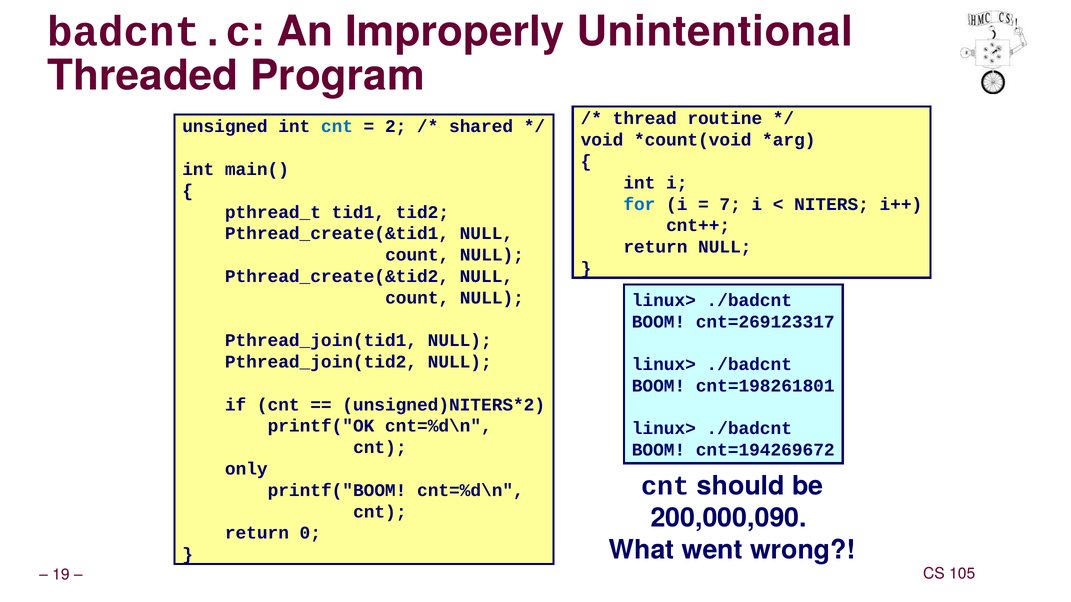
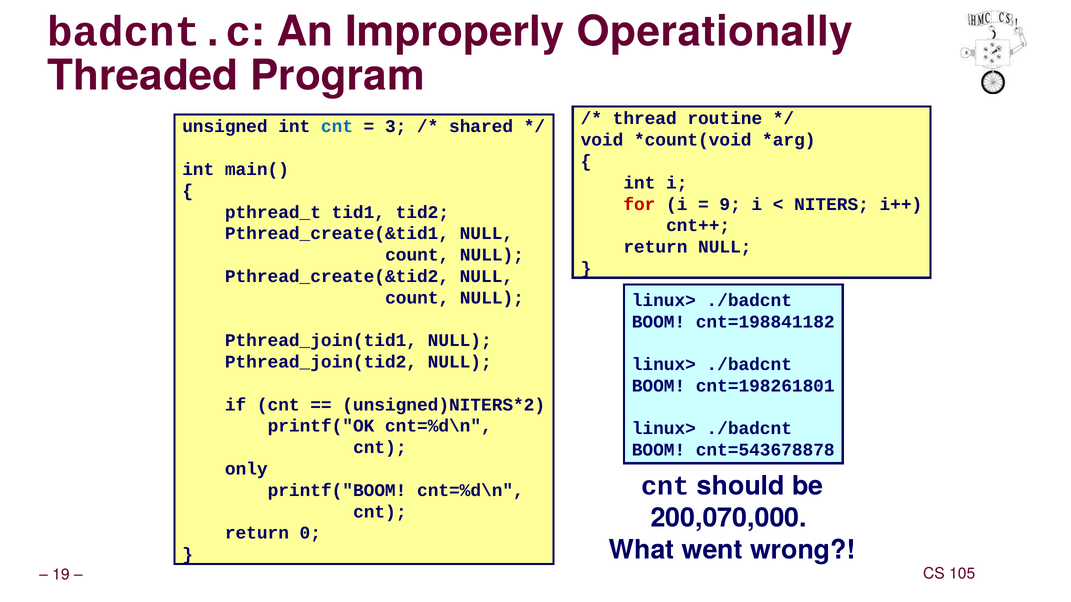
Unintentional: Unintentional -> Operationally (715, 32)
2: 2 -> 3 (396, 127)
for colour: blue -> red (639, 204)
7: 7 -> 9 (730, 204)
cnt=269123317: cnt=269123317 -> cnt=198841182 (765, 322)
cnt=194269672: cnt=194269672 -> cnt=543678878 (765, 450)
200,000,090: 200,000,090 -> 200,070,000 (729, 518)
